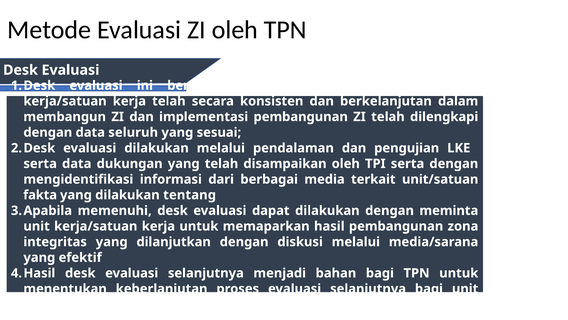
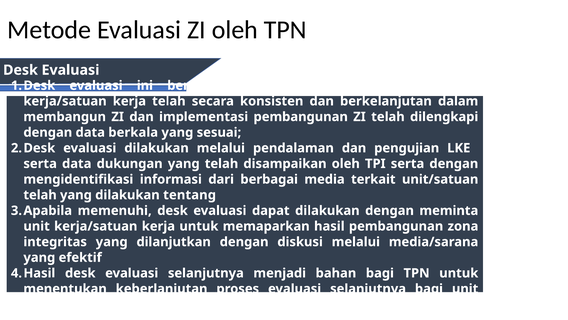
seluruh: seluruh -> berkala (133, 132)
fakta: fakta -> telah (40, 195)
